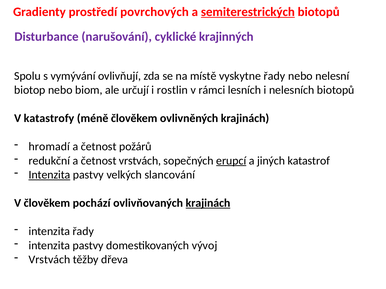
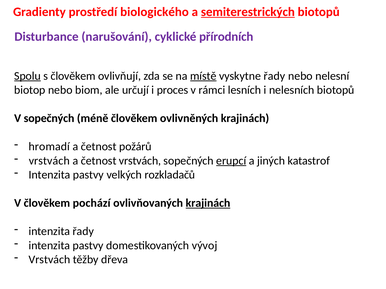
povrchových: povrchových -> biologického (154, 12)
krajinných: krajinných -> přírodních (226, 37)
Spolu underline: none -> present (27, 76)
s vymývání: vymývání -> člověkem (73, 76)
místě underline: none -> present (203, 76)
rostlin: rostlin -> proces (172, 90)
V katastrofy: katastrofy -> sopečných (49, 118)
redukční: redukční -> vrstvách (49, 161)
Intenzita underline: present -> none (49, 175)
slancování: slancování -> rozkladačů (170, 175)
